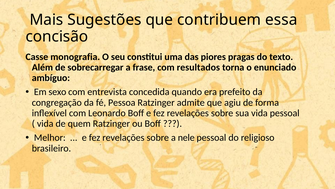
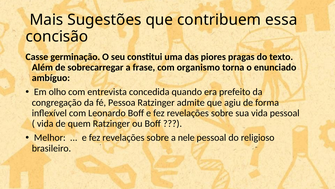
monografia: monografia -> germinação (75, 57)
resultados: resultados -> organismo (198, 67)
sexo: sexo -> olho (57, 92)
